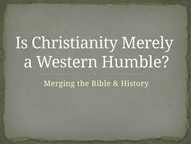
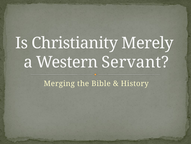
Humble: Humble -> Servant (135, 62)
